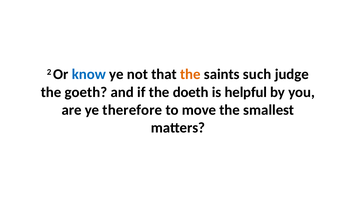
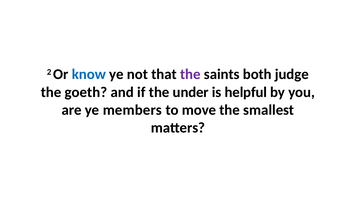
the colour: orange -> purple (190, 74)
such: such -> both (257, 74)
doeth: doeth -> under (191, 92)
therefore: therefore -> members (132, 110)
